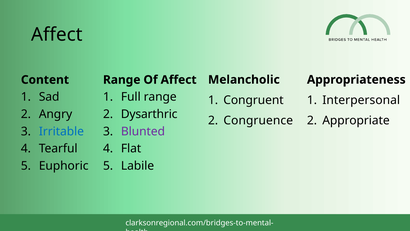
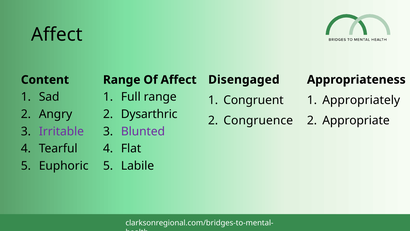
Melancholic: Melancholic -> Disengaged (244, 80)
Interpersonal: Interpersonal -> Appropriately (361, 100)
Irritable colour: blue -> purple (61, 131)
